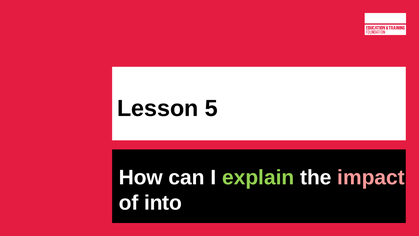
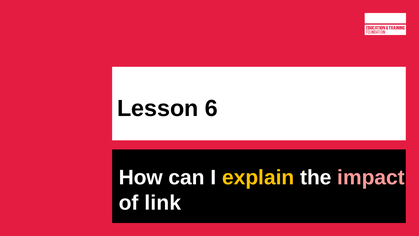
5: 5 -> 6 (211, 108)
explain colour: light green -> yellow (258, 177)
into: into -> link (163, 203)
